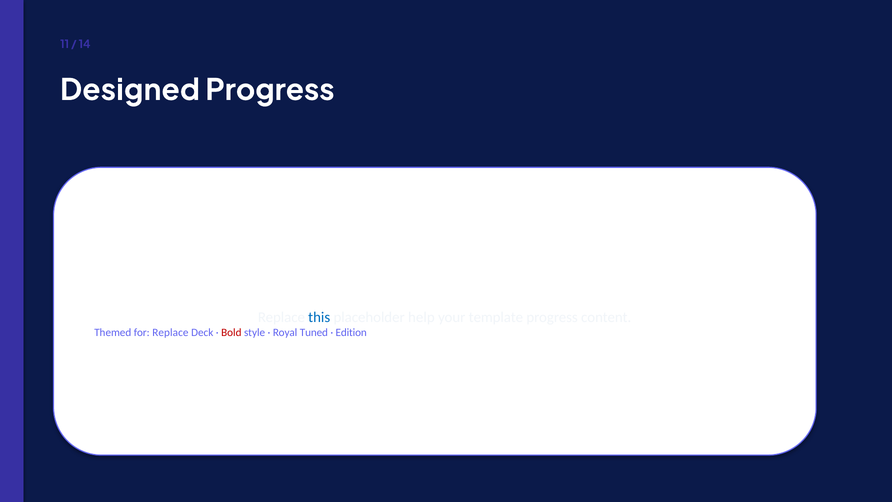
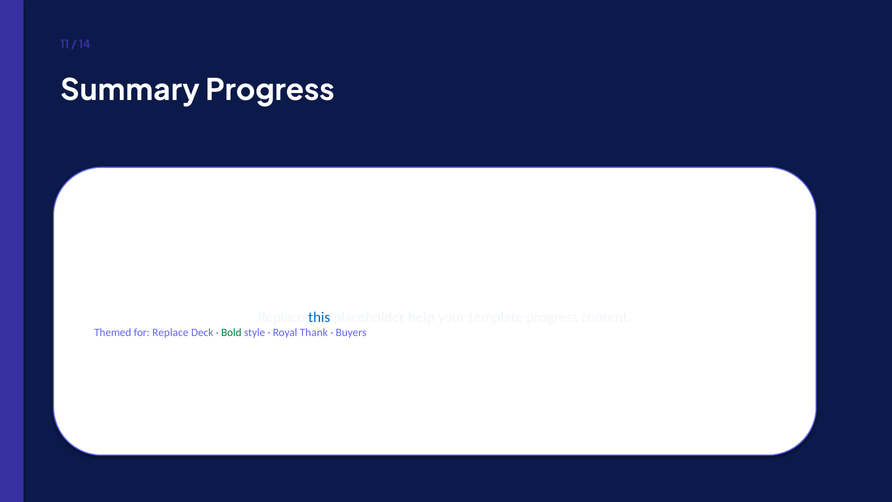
Designed: Designed -> Summary (130, 90)
Bold colour: red -> green (231, 332)
Tuned: Tuned -> Thank (314, 332)
Edition: Edition -> Buyers (351, 332)
